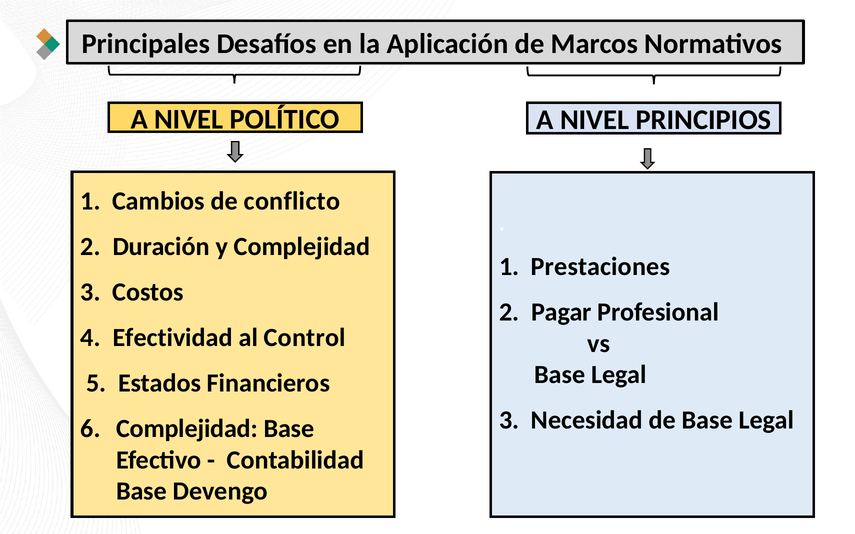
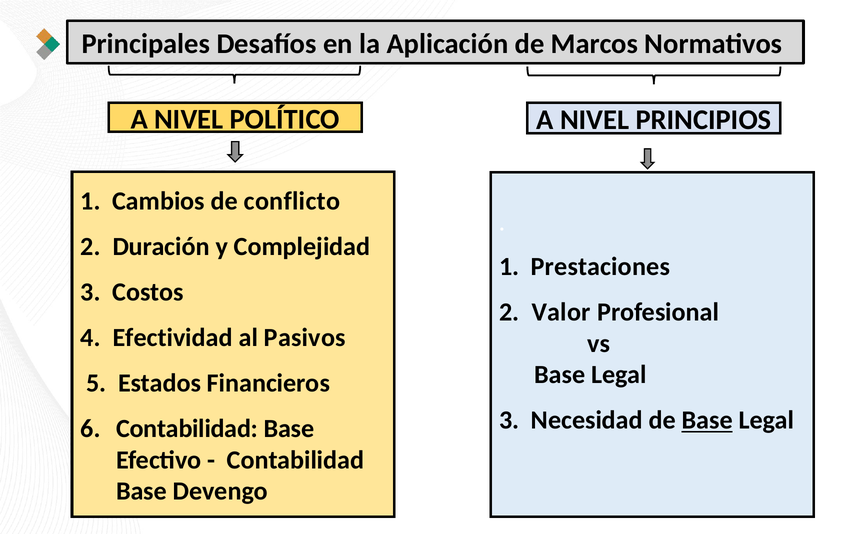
Pagar: Pagar -> Valor (561, 312)
Control: Control -> Pasivos (305, 338)
Base underline: none -> present (707, 421)
Complejidad: Complejidad -> Contabilidad (187, 429)
